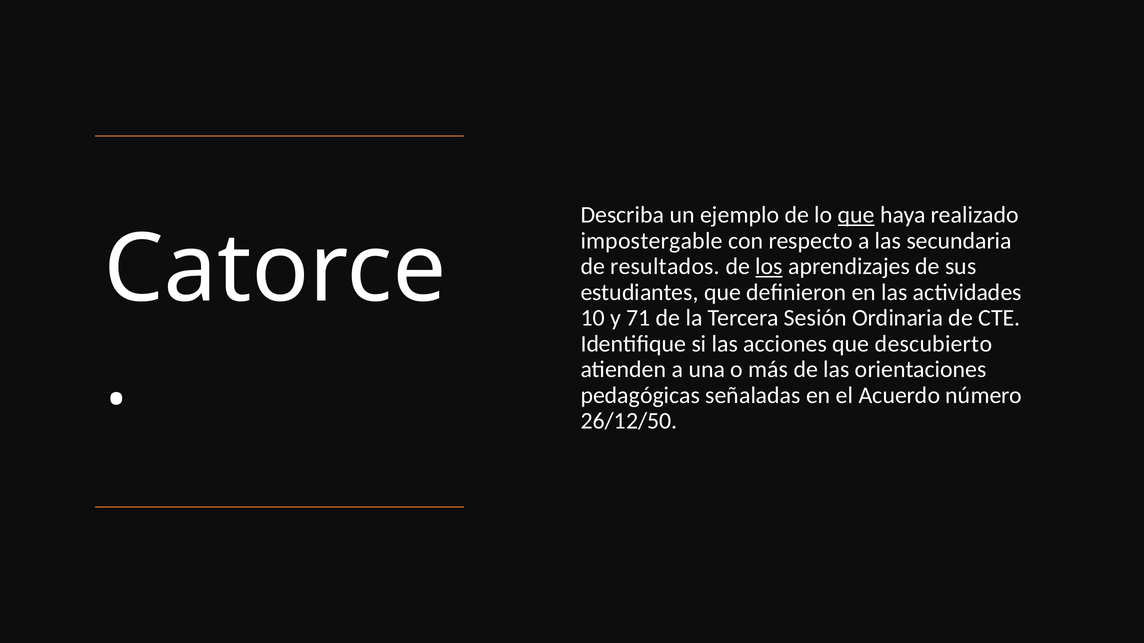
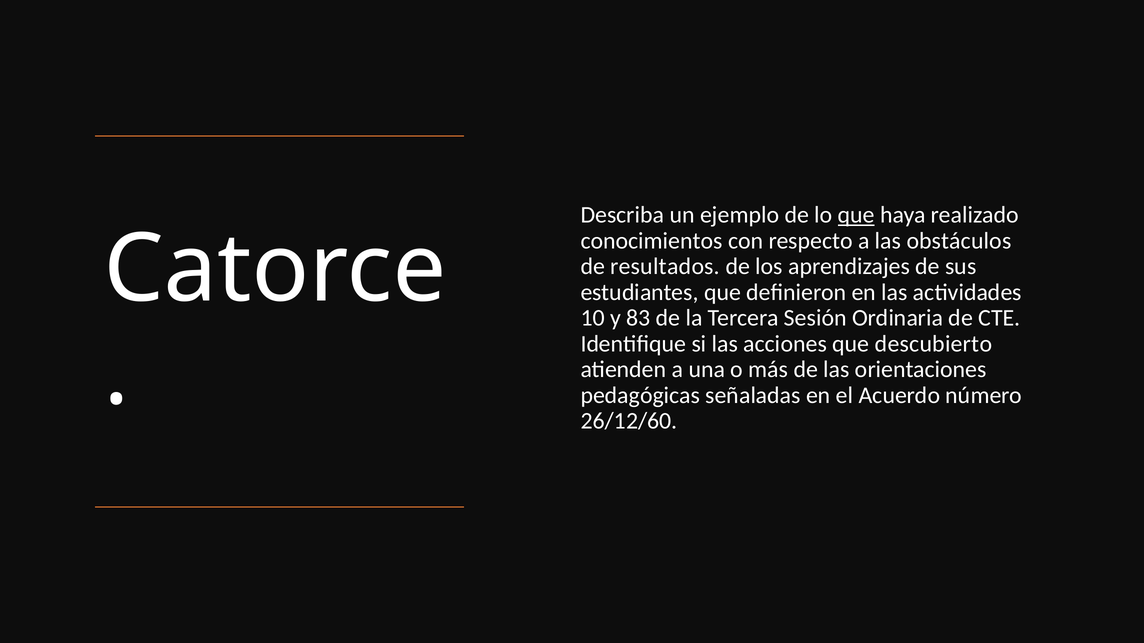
impostergable: impostergable -> conocimientos (652, 241)
secundaria: secundaria -> obstáculos (959, 241)
los underline: present -> none (769, 267)
71: 71 -> 83 (638, 318)
26/12/50: 26/12/50 -> 26/12/60 (629, 421)
